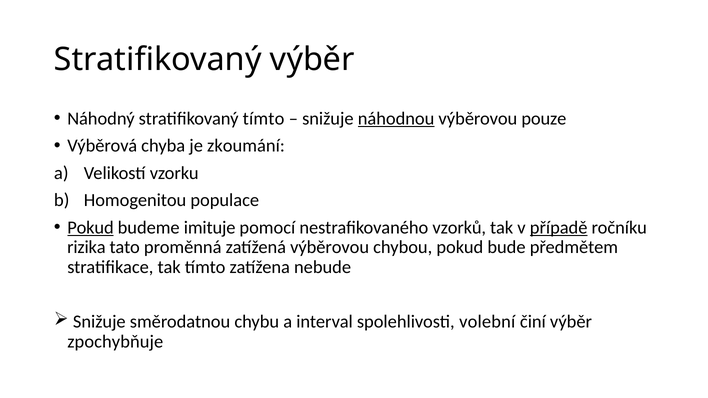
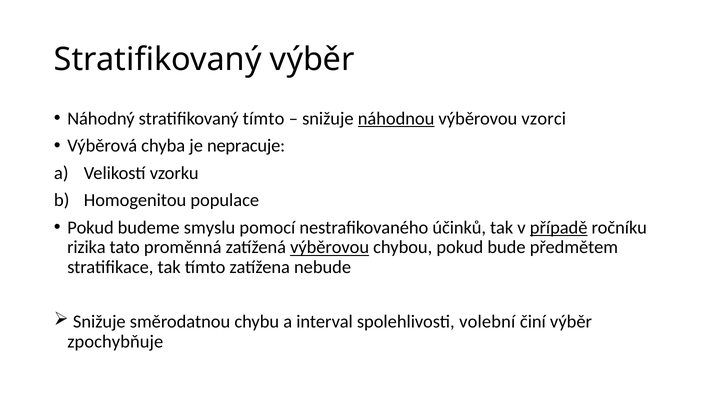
pouze: pouze -> vzorci (544, 119)
zkoumání: zkoumání -> nepracuje (246, 146)
Pokud underline: present -> none (90, 228)
imituje: imituje -> smyslu (210, 228)
vzorků: vzorků -> účinků (459, 228)
výběrovou underline: none -> present (330, 248)
